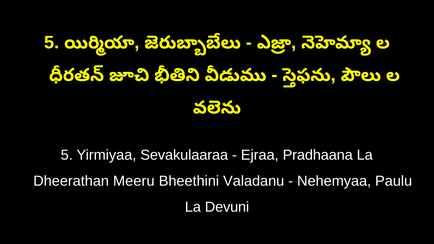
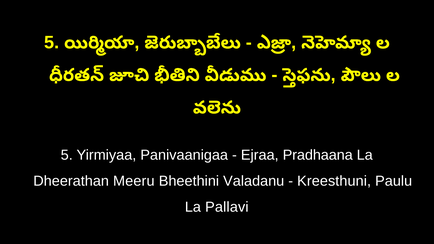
Sevakulaaraa: Sevakulaaraa -> Panivaanigaa (184, 155)
Nehemyaa: Nehemyaa -> Kreesthuni (334, 181)
Devuni: Devuni -> Pallavi (227, 207)
